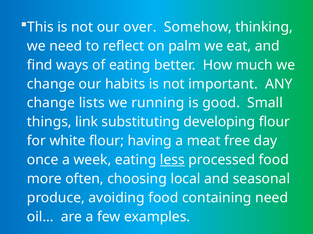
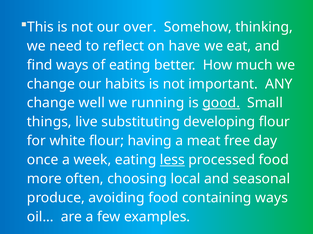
palm: palm -> have (184, 46)
lists: lists -> well (92, 103)
good underline: none -> present (221, 103)
link: link -> live (86, 122)
containing need: need -> ways (272, 198)
